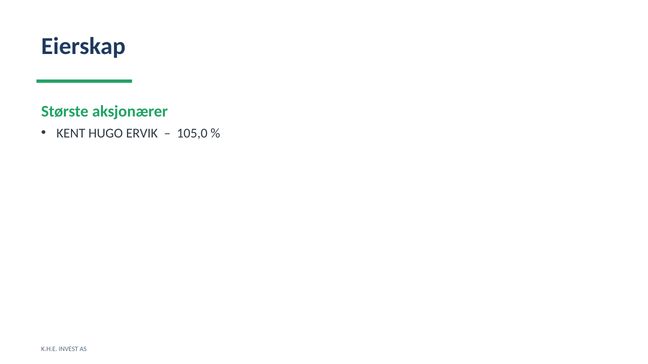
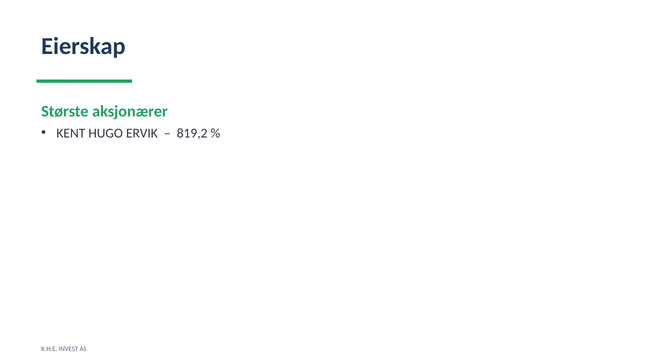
105,0: 105,0 -> 819,2 (192, 133)
